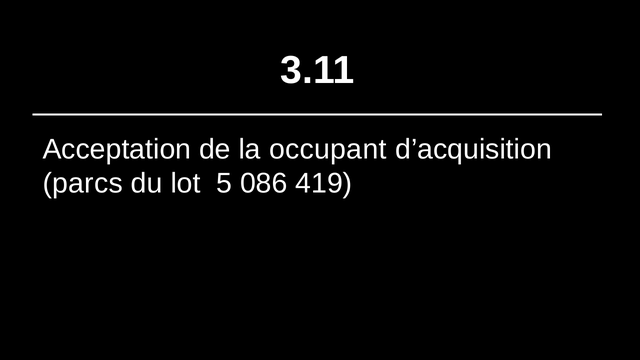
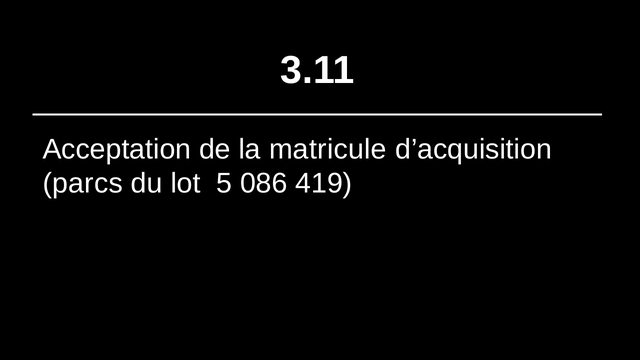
occupant: occupant -> matricule (328, 149)
